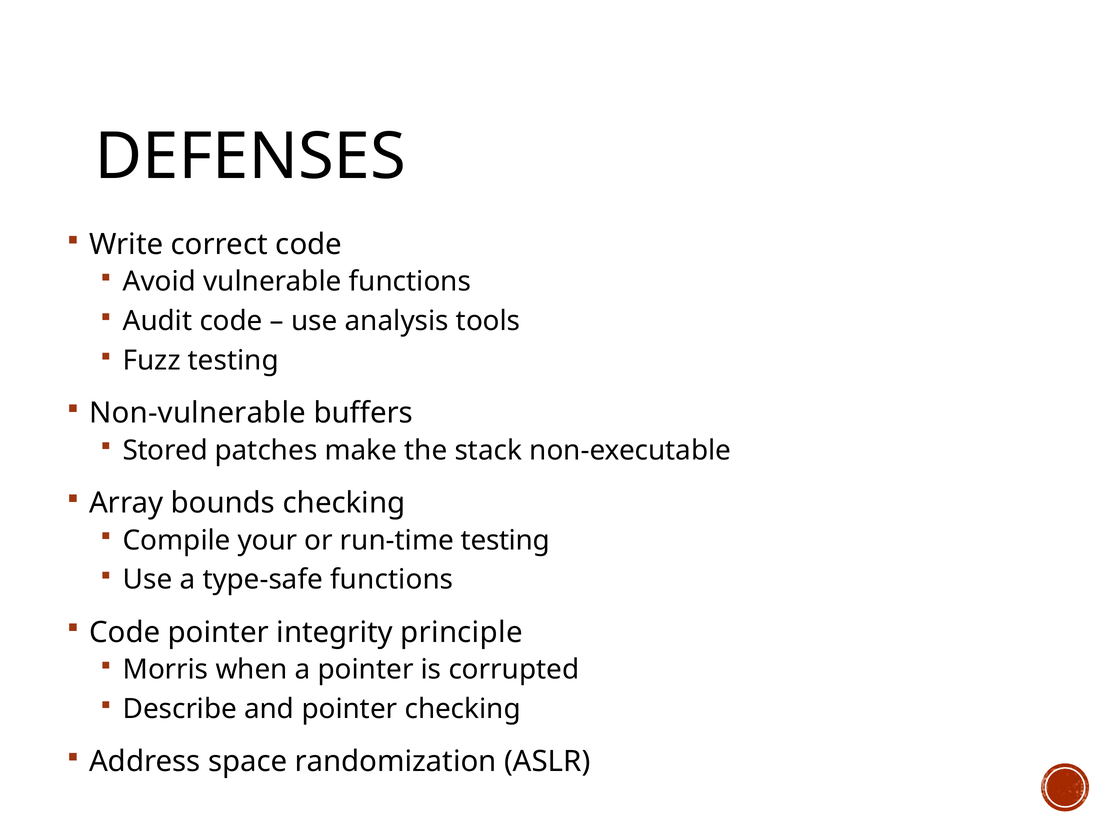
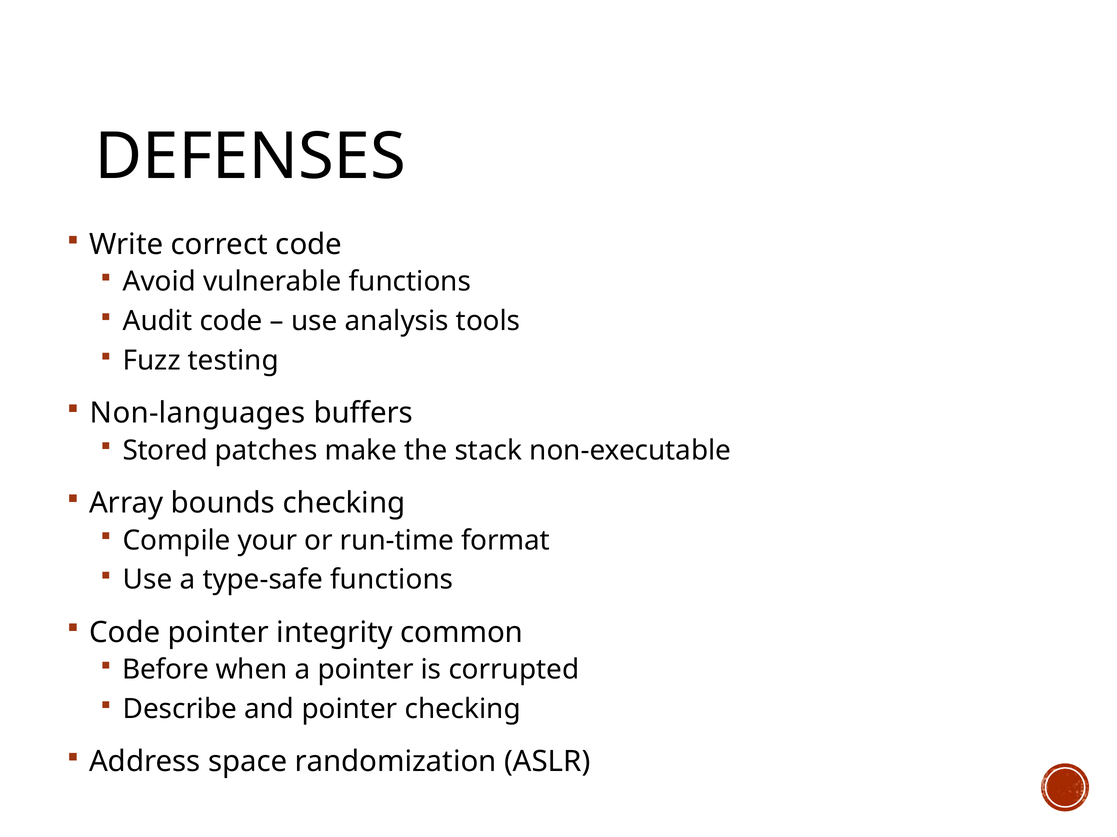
Non-vulnerable: Non-vulnerable -> Non-languages (198, 414)
run-time testing: testing -> format (505, 541)
principle: principle -> common (462, 633)
Morris: Morris -> Before (166, 670)
